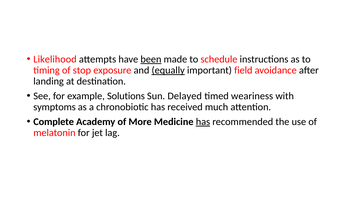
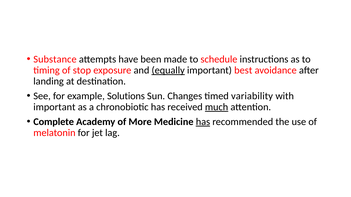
Likelihood: Likelihood -> Substance (55, 59)
been underline: present -> none (151, 59)
field: field -> best (243, 70)
Delayed: Delayed -> Changes (185, 96)
weariness: weariness -> variability (252, 96)
symptoms: symptoms -> important (54, 107)
much underline: none -> present (217, 107)
